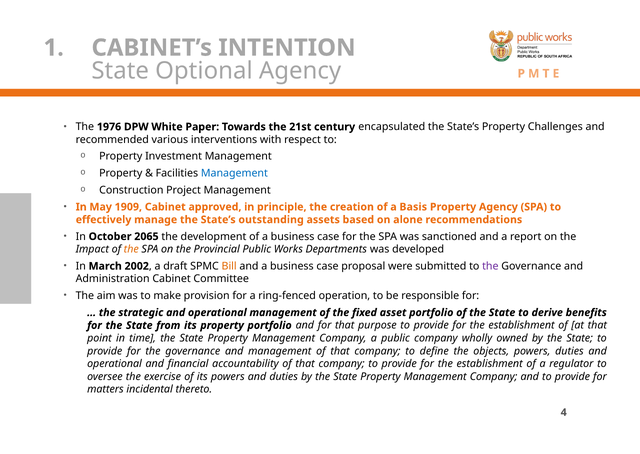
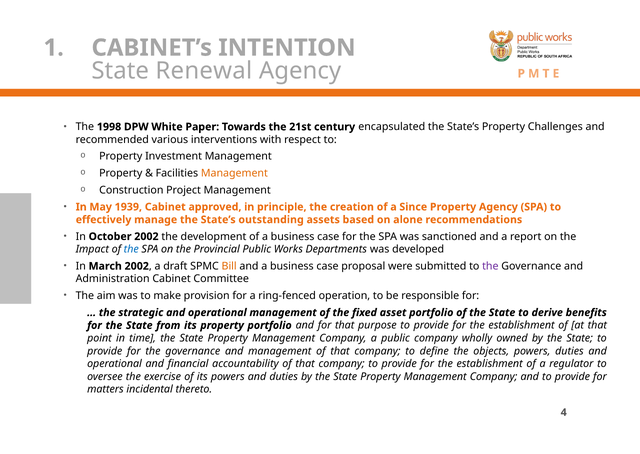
Optional: Optional -> Renewal (204, 71)
1976: 1976 -> 1998 (109, 127)
Management colour: blue -> orange (234, 173)
1909: 1909 -> 1939 (128, 207)
Basis: Basis -> Since (413, 207)
October 2065: 2065 -> 2002 (146, 236)
the colour: orange -> blue (131, 249)
